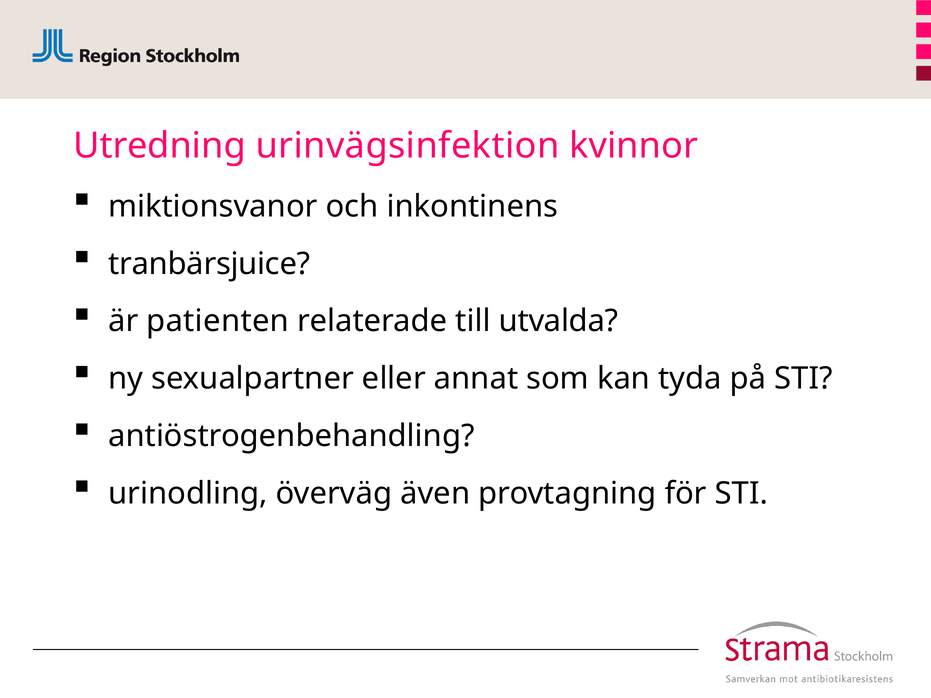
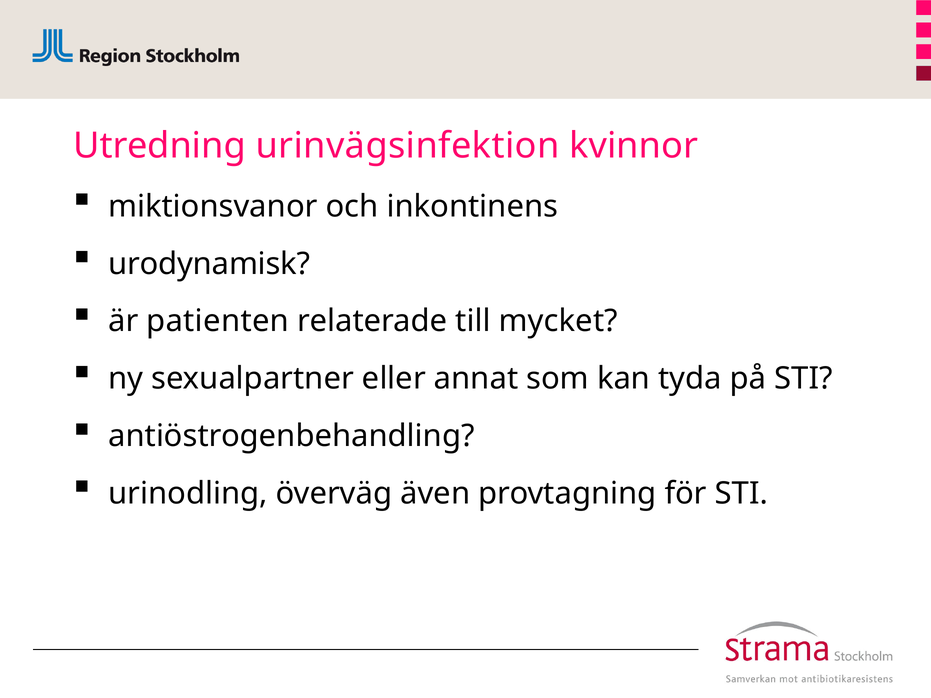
tranbärsjuice: tranbärsjuice -> urodynamisk (209, 264)
utvalda: utvalda -> mycket (558, 321)
